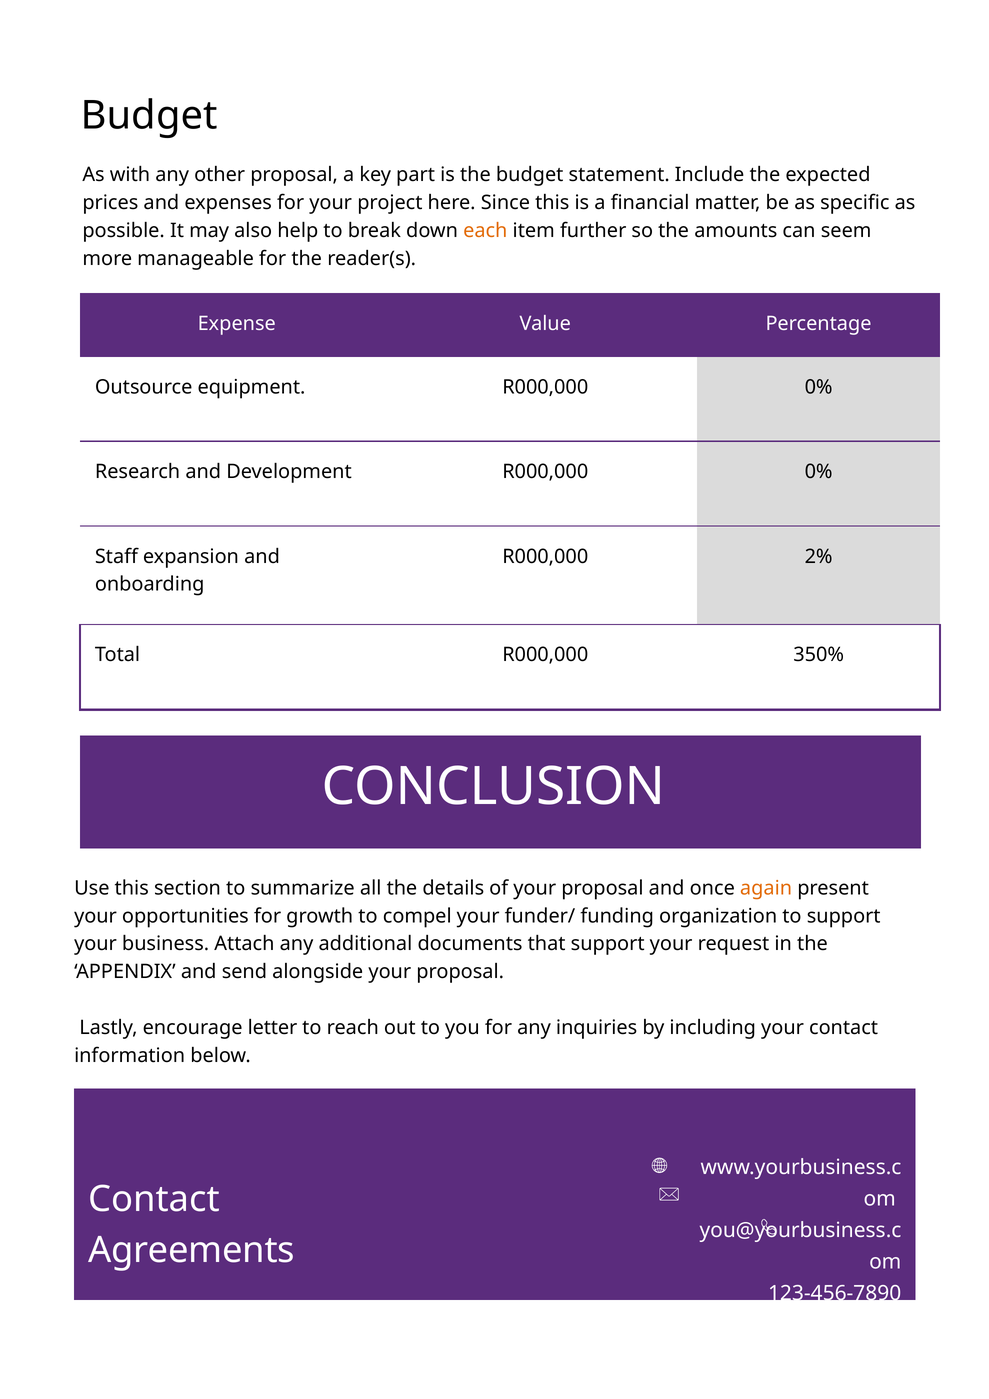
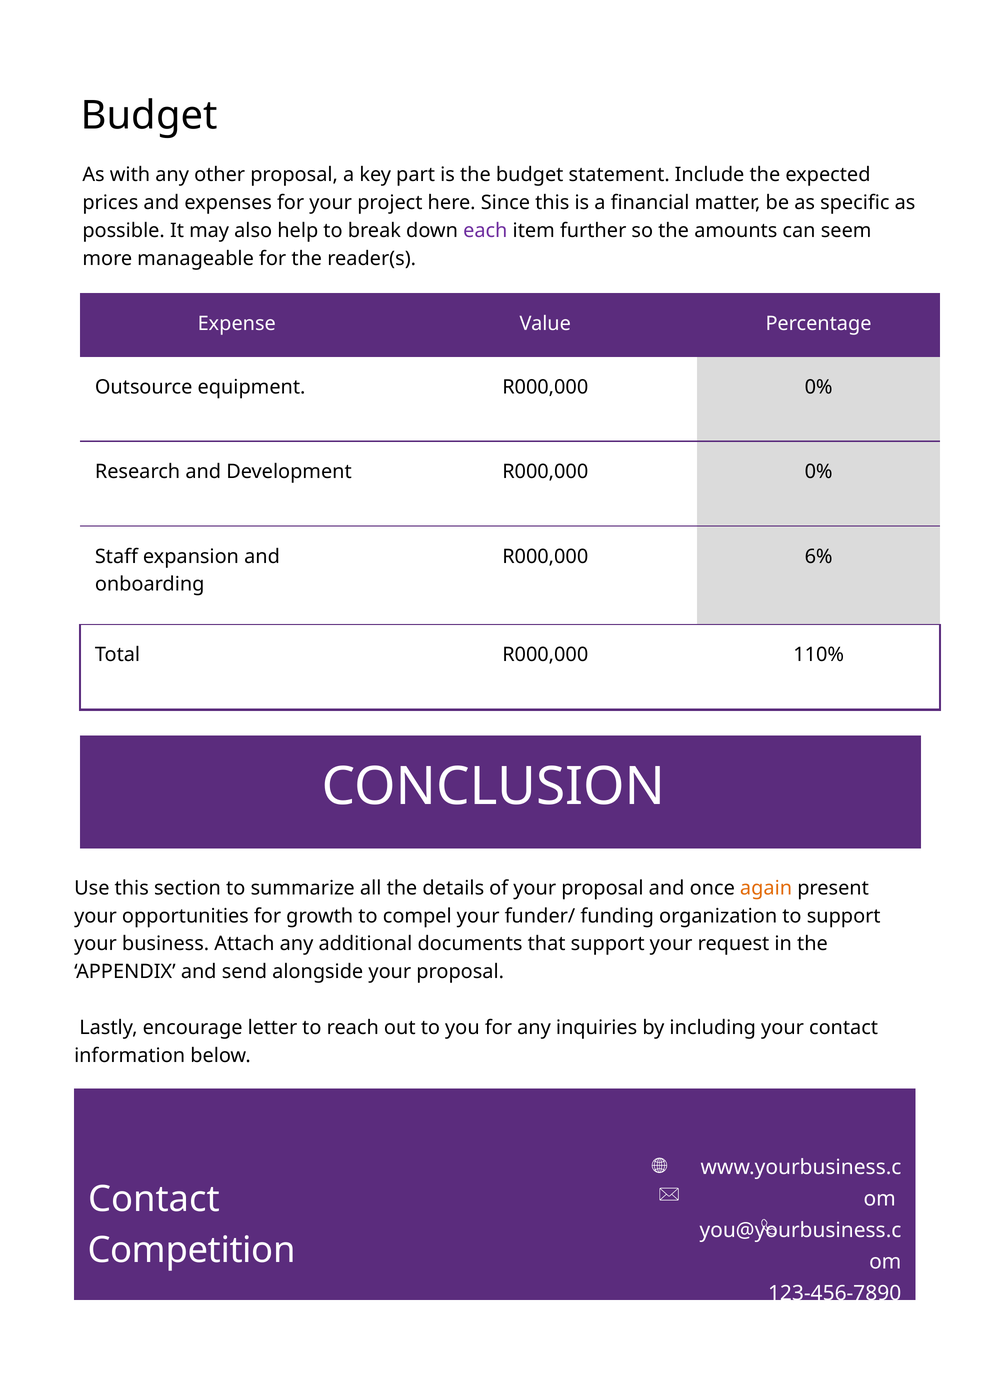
each colour: orange -> purple (485, 231)
2%: 2% -> 6% (819, 557)
350%: 350% -> 110% (819, 655)
Agreements: Agreements -> Competition (192, 1251)
